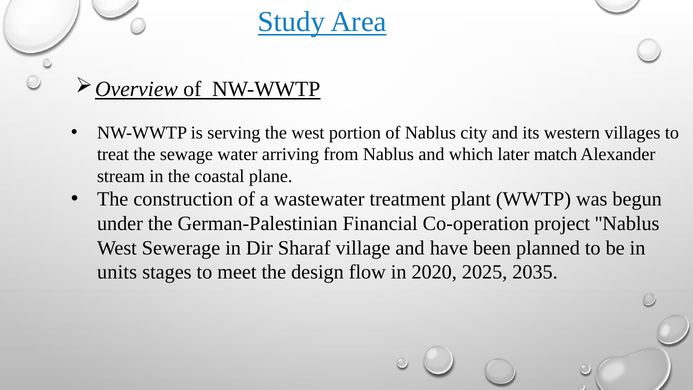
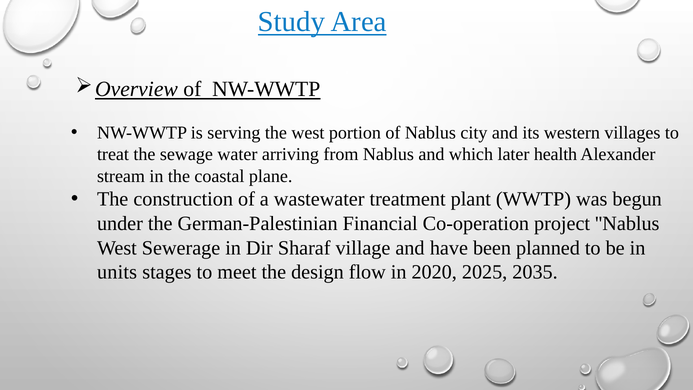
match: match -> health (556, 154)
